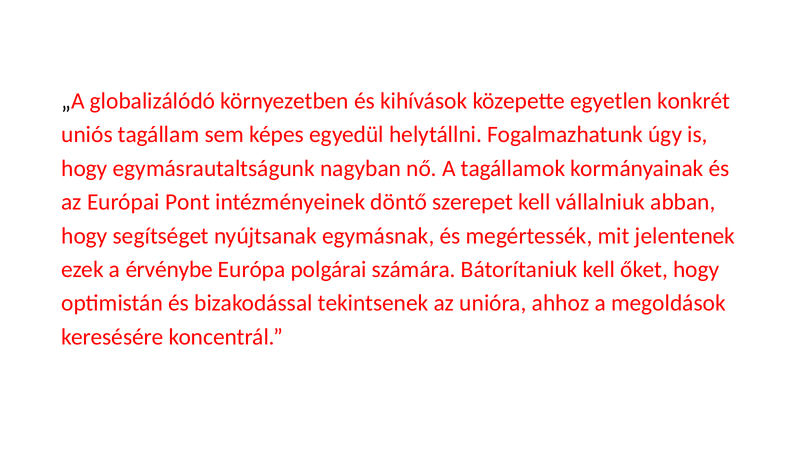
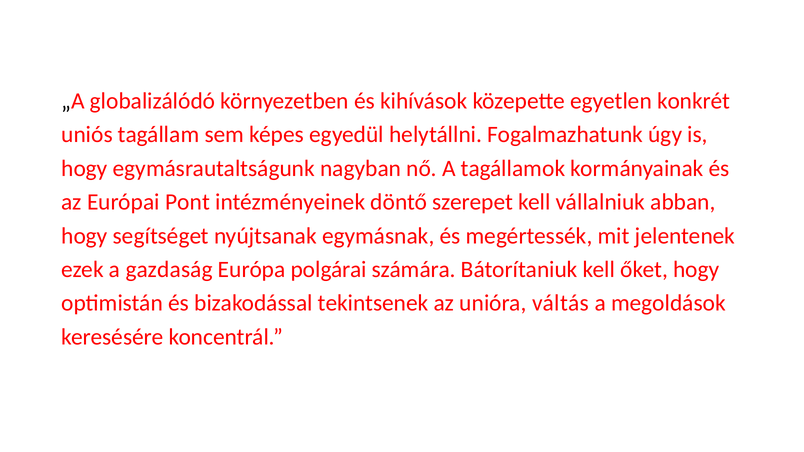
érvénybe: érvénybe -> gazdaság (169, 270)
ahhoz: ahhoz -> váltás (560, 303)
